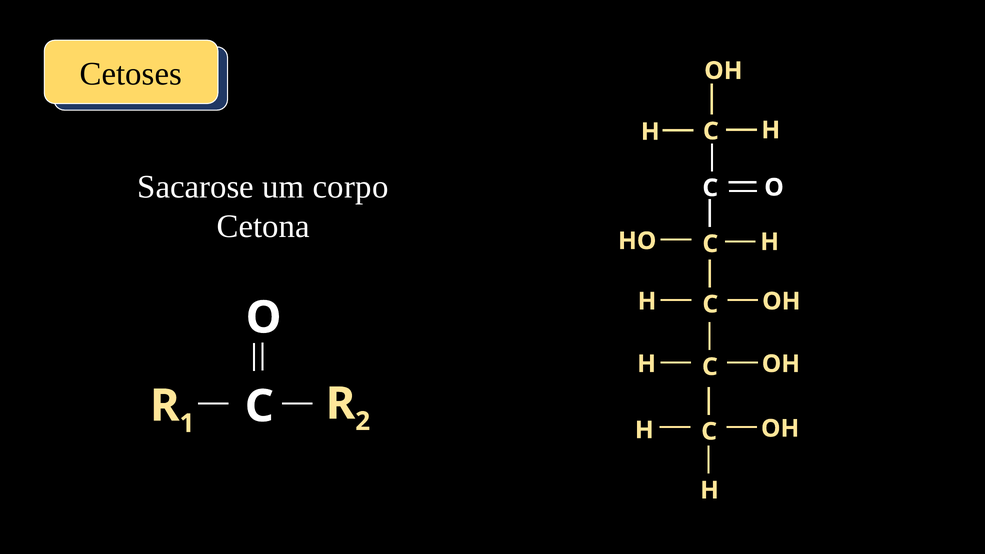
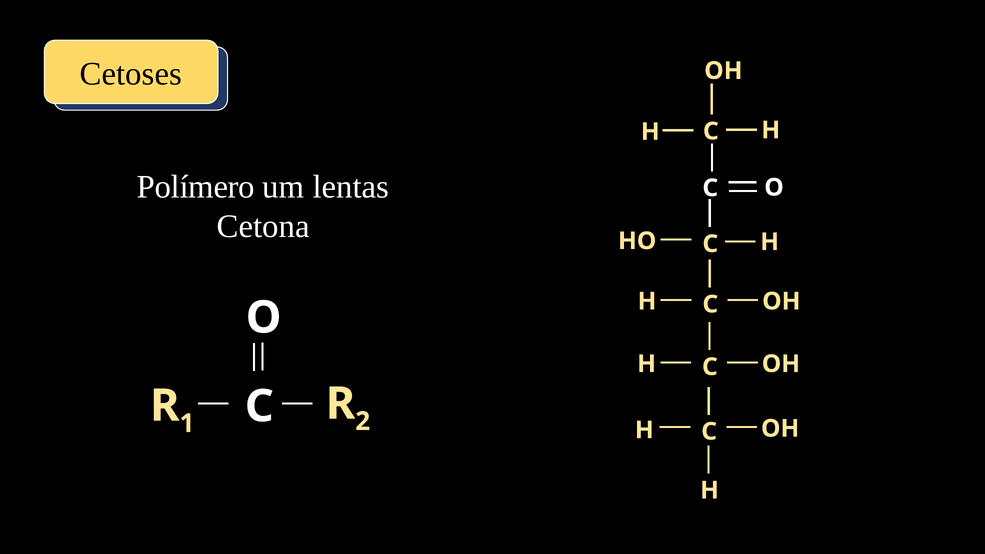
Sacarose: Sacarose -> Polímero (196, 187)
corpo: corpo -> lentas (351, 187)
